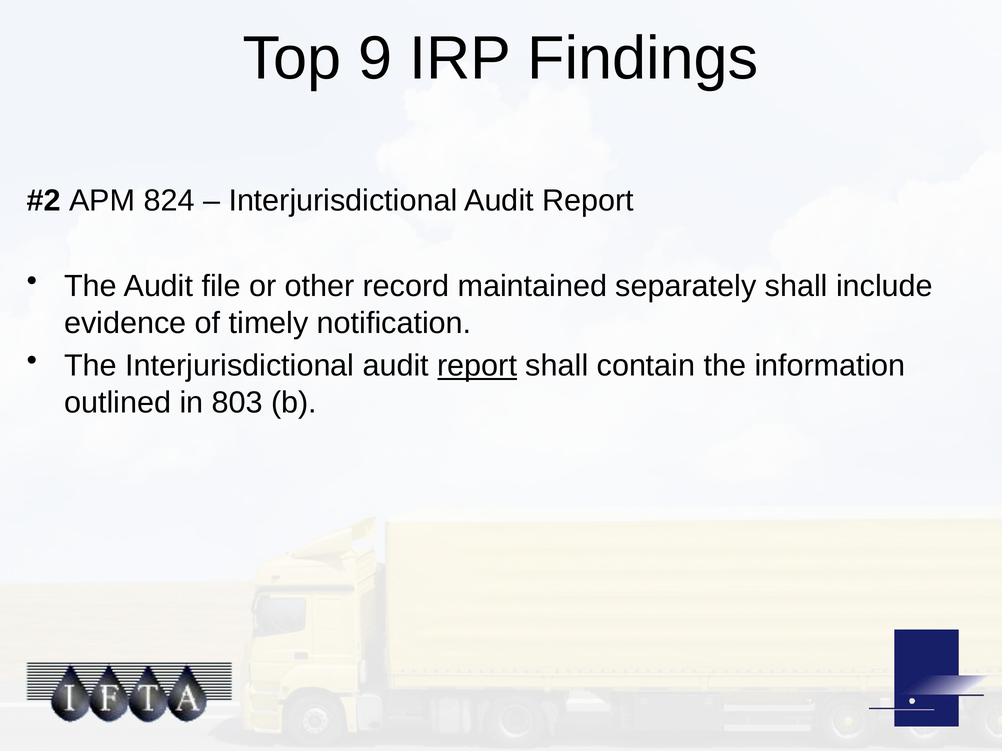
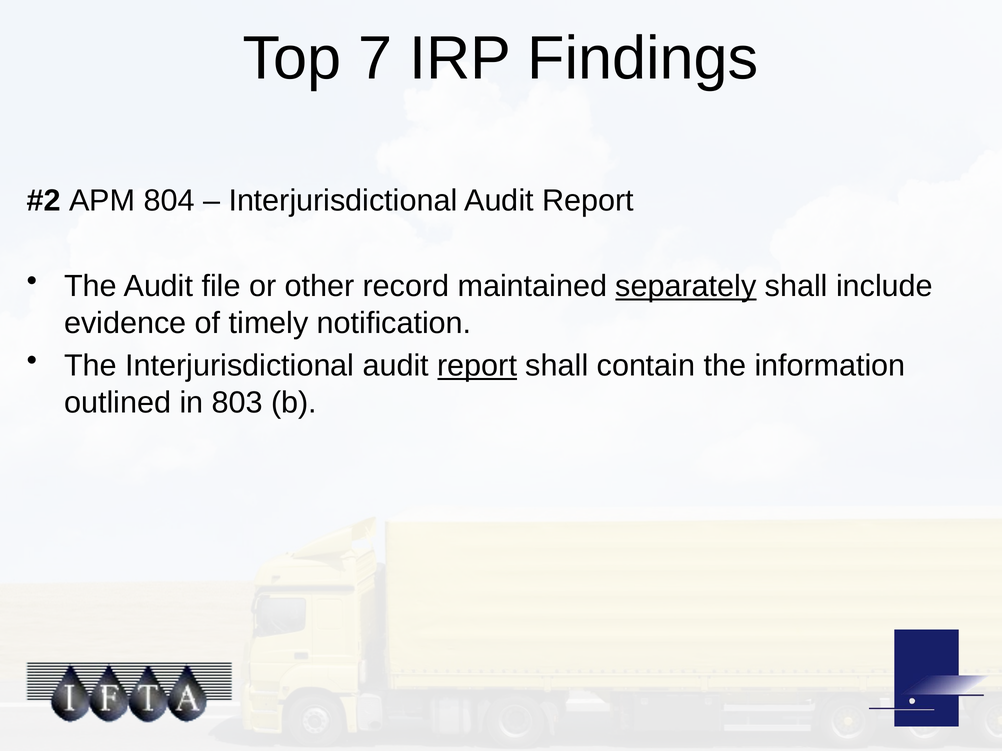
9: 9 -> 7 (375, 59)
824: 824 -> 804 (169, 201)
separately underline: none -> present (686, 287)
